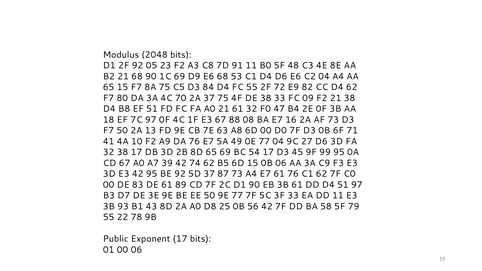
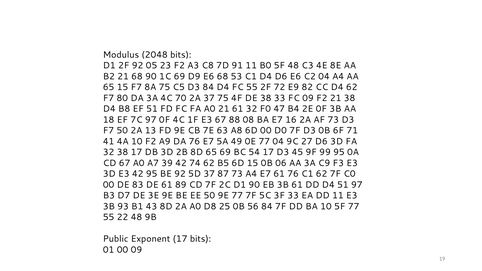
56 42: 42 -> 84 (267, 207)
BA 58: 58 -> 10 (326, 207)
5F 79: 79 -> 77 (354, 207)
22 78: 78 -> 48 (136, 217)
00 06: 06 -> 09 (136, 250)
